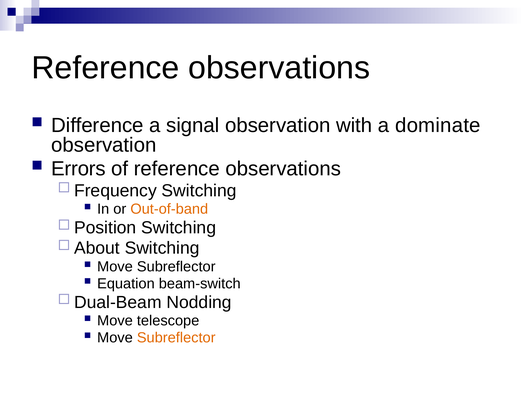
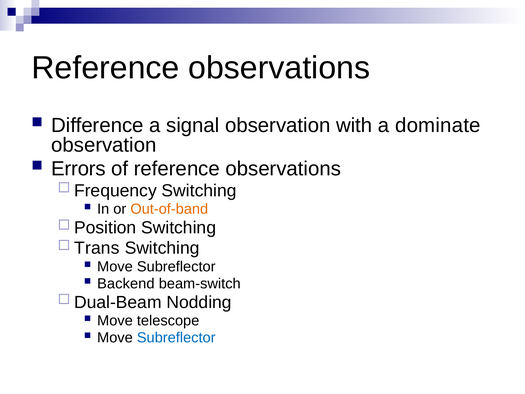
About: About -> Trans (97, 248)
Equation: Equation -> Backend (126, 283)
Subreflector colour: orange -> blue (176, 338)
